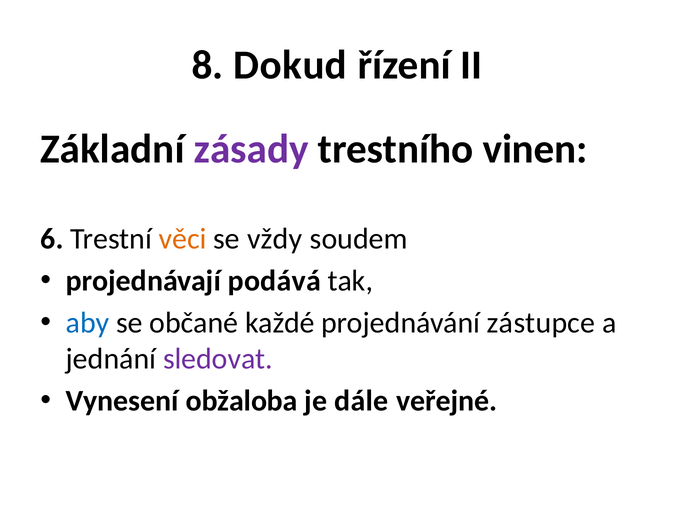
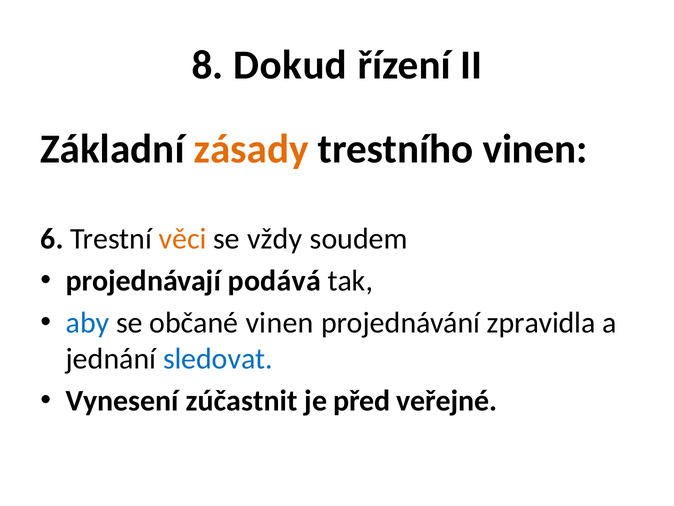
zásady colour: purple -> orange (251, 149)
občané každé: každé -> vinen (280, 323)
zástupce: zástupce -> zpravidla (541, 323)
sledovat colour: purple -> blue (218, 359)
obžaloba: obžaloba -> zúčastnit (242, 401)
dále: dále -> před (362, 401)
